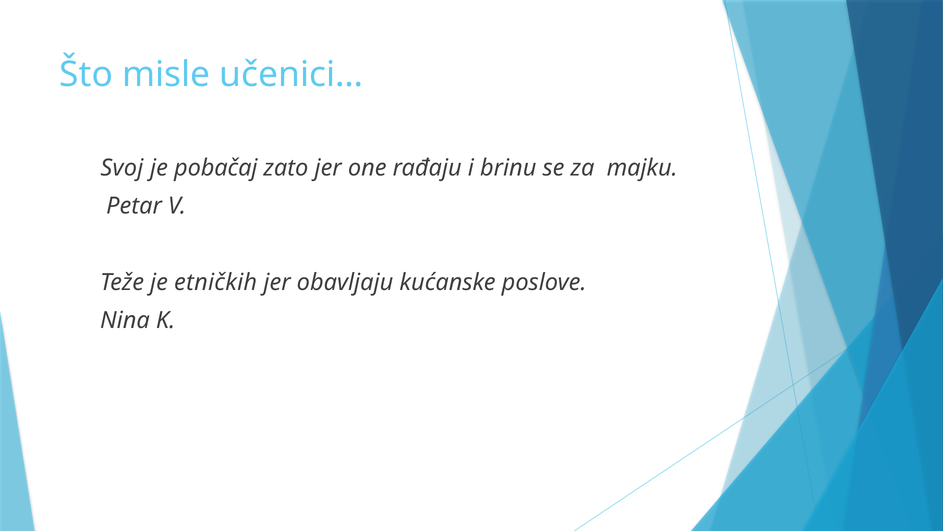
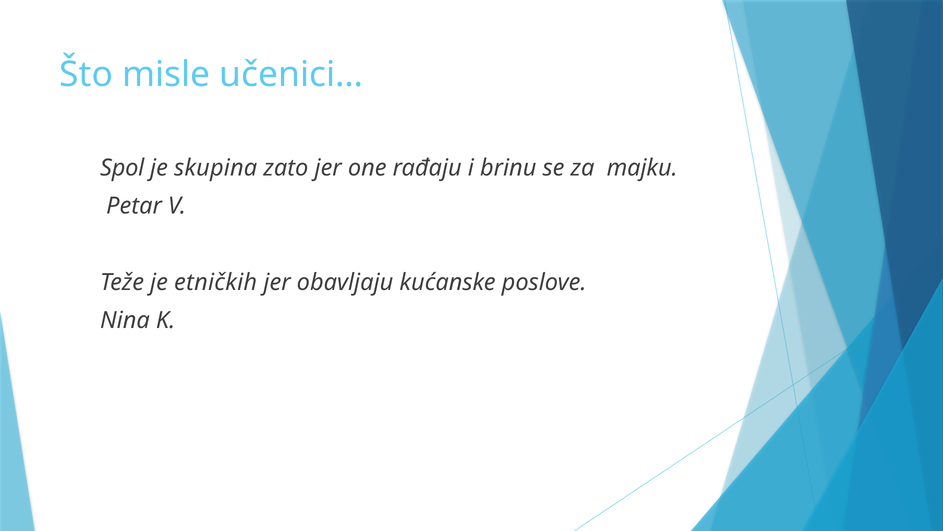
Svoj: Svoj -> Spol (122, 168)
pobačaj: pobačaj -> skupina (216, 168)
